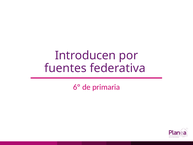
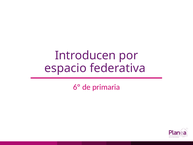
fuentes: fuentes -> espacio (65, 68)
